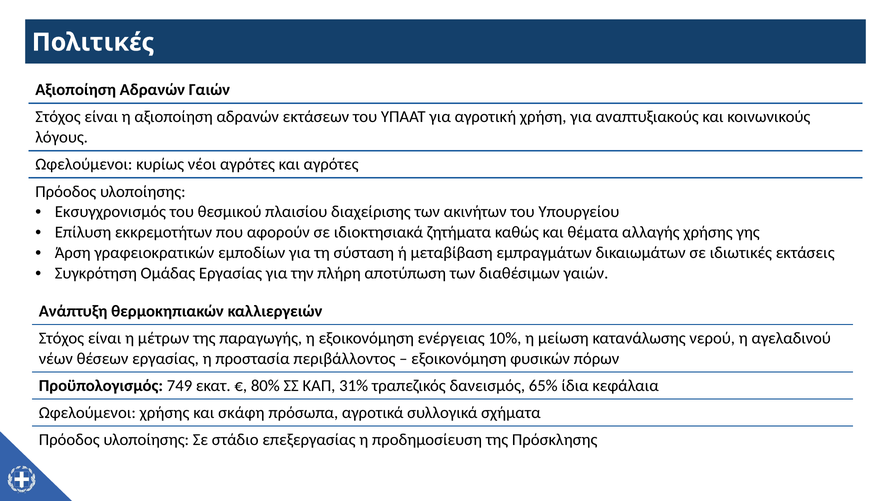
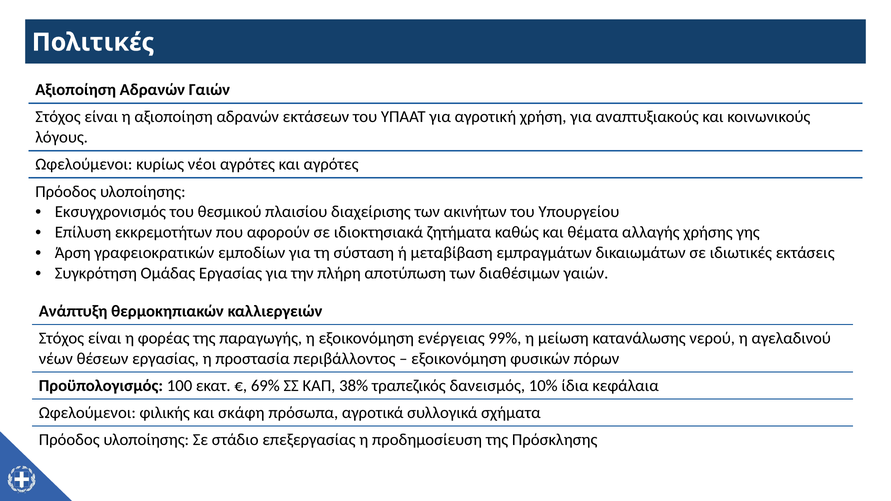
μέτρων: μέτρων -> φορέας (164, 338)
10%: 10% -> 99% (505, 338)
749: 749 -> 100 (180, 386)
80%: 80% -> 69% (265, 386)
31%: 31% -> 38% (354, 386)
65%: 65% -> 10% (543, 386)
Ωφελούμενοι χρήσης: χρήσης -> φιλικής (165, 413)
